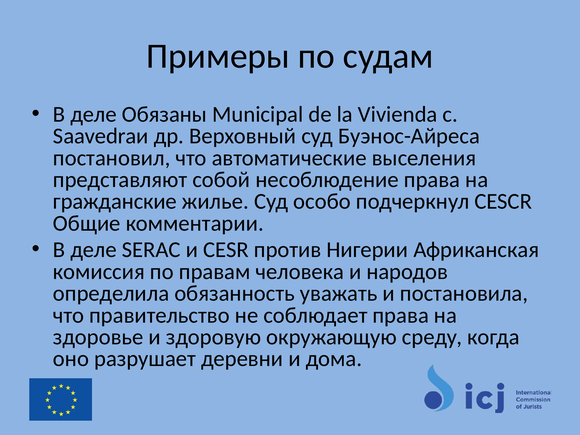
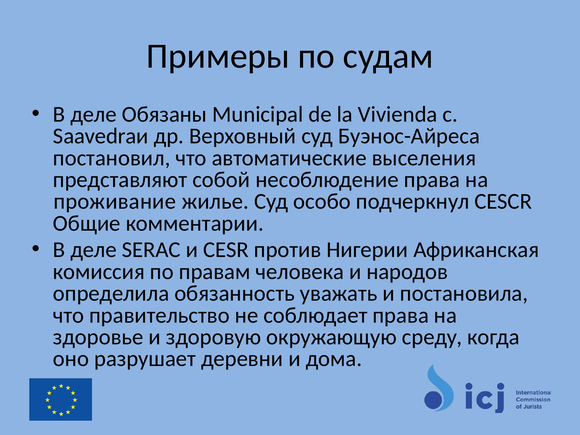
гражданские: гражданские -> проживание (115, 201)
